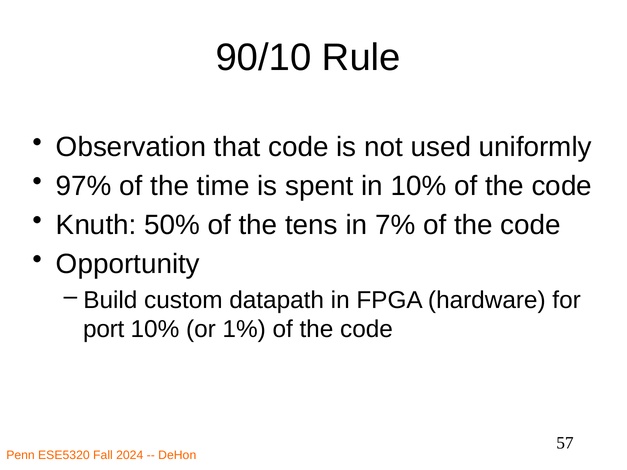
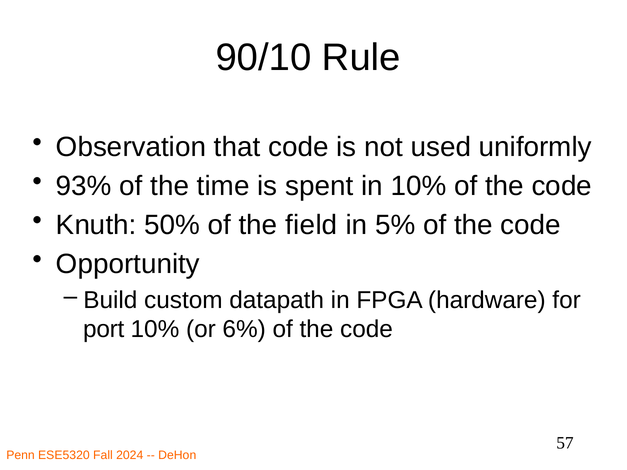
97%: 97% -> 93% (84, 186)
tens: tens -> field (311, 225)
7%: 7% -> 5% (395, 225)
1%: 1% -> 6% (244, 330)
